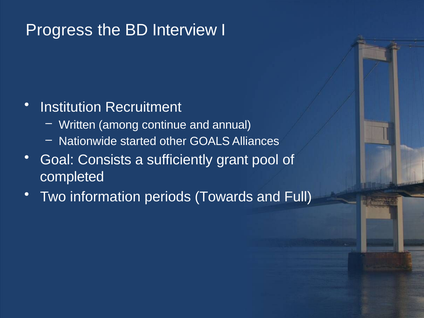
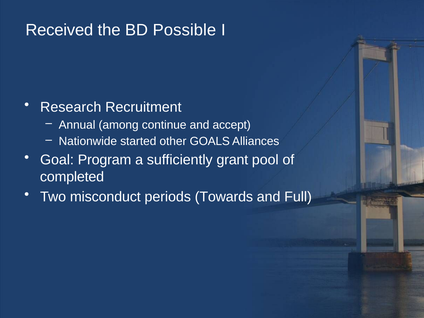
Progress: Progress -> Received (59, 30)
Interview: Interview -> Possible (184, 30)
Institution: Institution -> Research (71, 107)
Written: Written -> Annual (77, 125)
annual: annual -> accept (232, 125)
Consists: Consists -> Program (105, 160)
information: information -> misconduct (105, 197)
